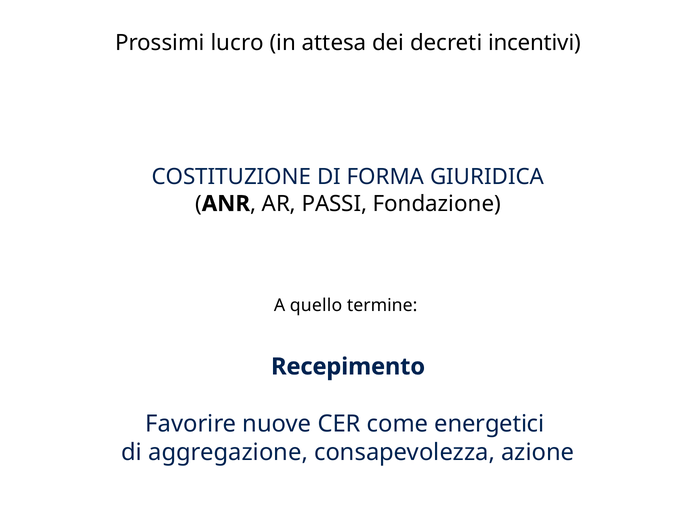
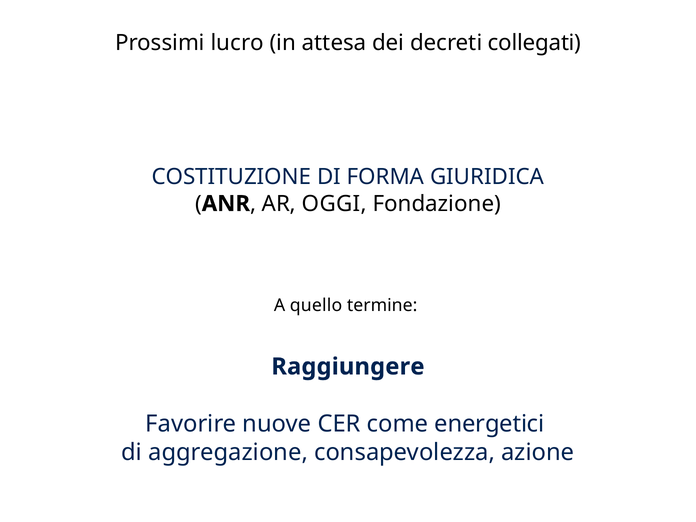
incentivi: incentivi -> collegati (535, 43)
PASSI: PASSI -> OGGI (334, 204)
Recepimento: Recepimento -> Raggiungere (348, 367)
